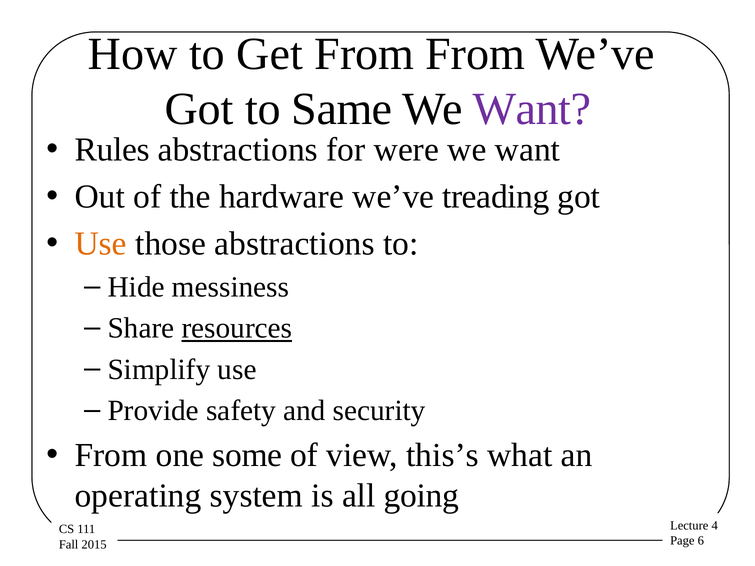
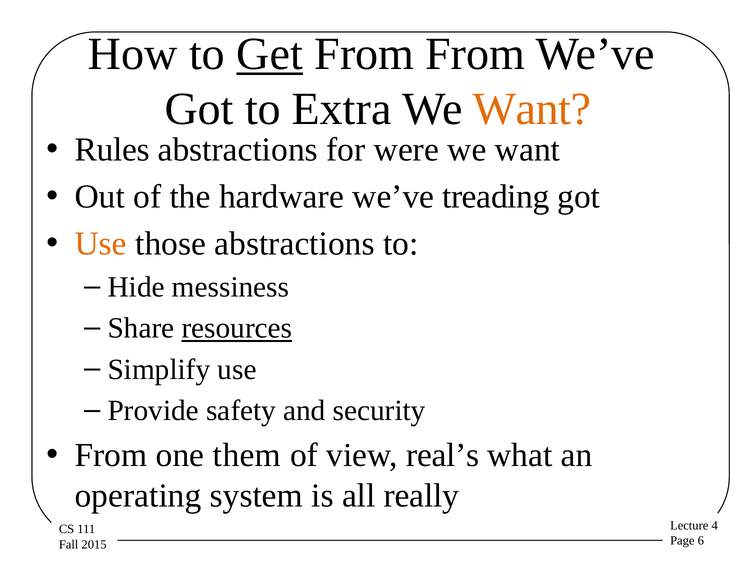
Get underline: none -> present (270, 54)
Same: Same -> Extra (342, 109)
Want colour: purple -> orange (532, 109)
some: some -> them (247, 455)
this’s: this’s -> real’s (443, 455)
going: going -> really (421, 496)
